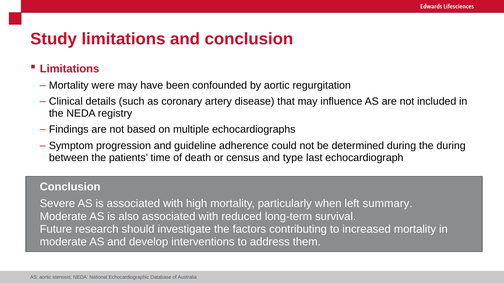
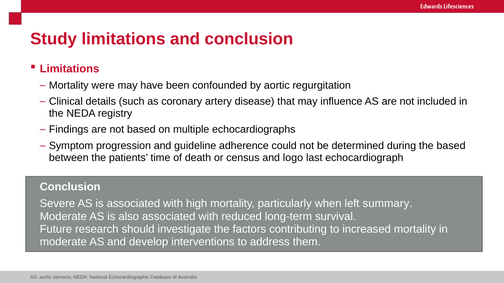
the during: during -> based (451, 146)
type: type -> logo (293, 158)
